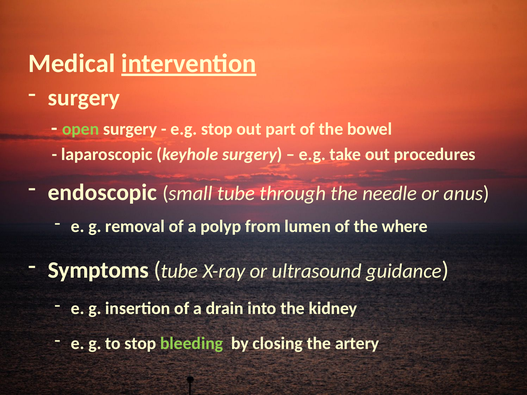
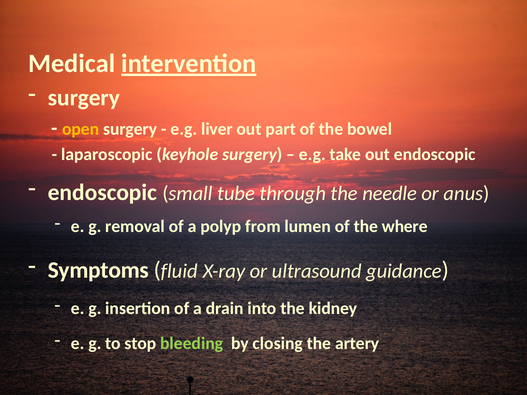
open colour: light green -> yellow (81, 129)
e.g stop: stop -> liver (217, 129)
out procedures: procedures -> endoscopic (435, 154)
tube: tube -> fluid (179, 271)
